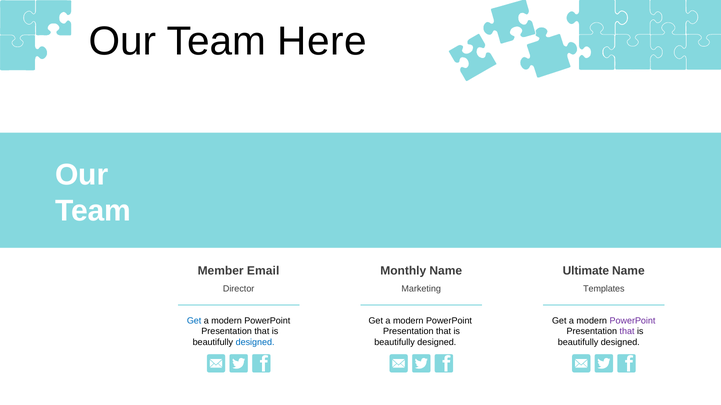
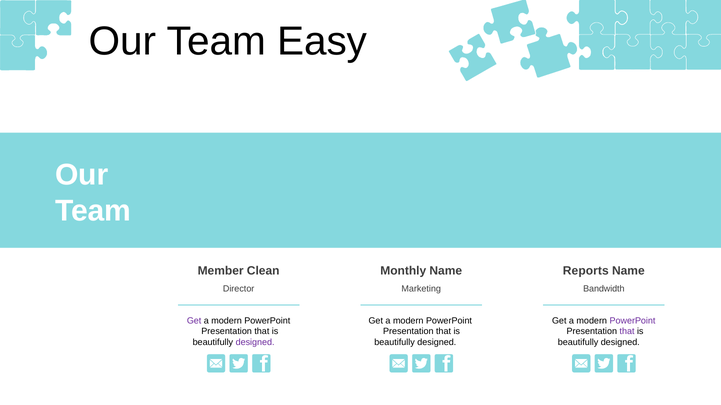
Here: Here -> Easy (322, 41)
Email: Email -> Clean (263, 271)
Ultimate: Ultimate -> Reports (586, 271)
Templates: Templates -> Bandwidth (604, 289)
Get colour: blue -> purple (194, 321)
designed colour: blue -> purple (255, 343)
